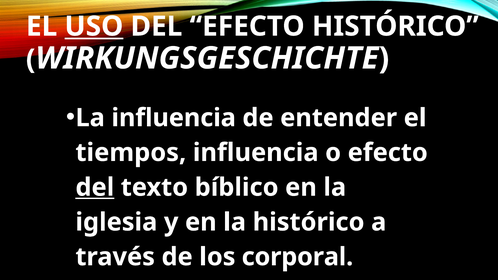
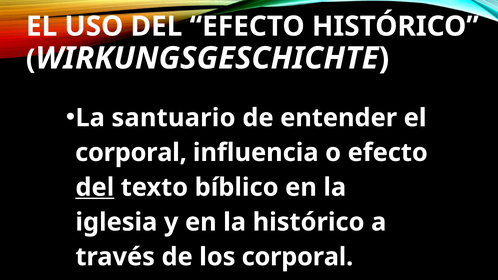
USO underline: present -> none (94, 26)
La influencia: influencia -> santuario (173, 118)
tiempos: tiempos -> corporal (131, 153)
